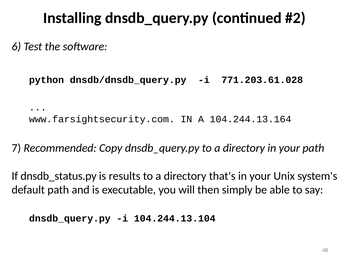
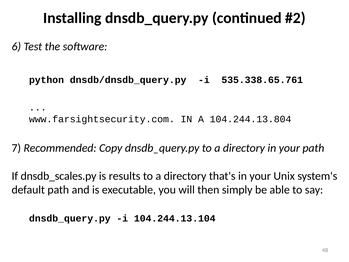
771.203.61.028: 771.203.61.028 -> 535.338.65.761 (262, 80)
104.244.13.164: 104.244.13.164 -> 104.244.13.804 (251, 119)
dnsdb_status.py: dnsdb_status.py -> dnsdb_scales.py (59, 176)
